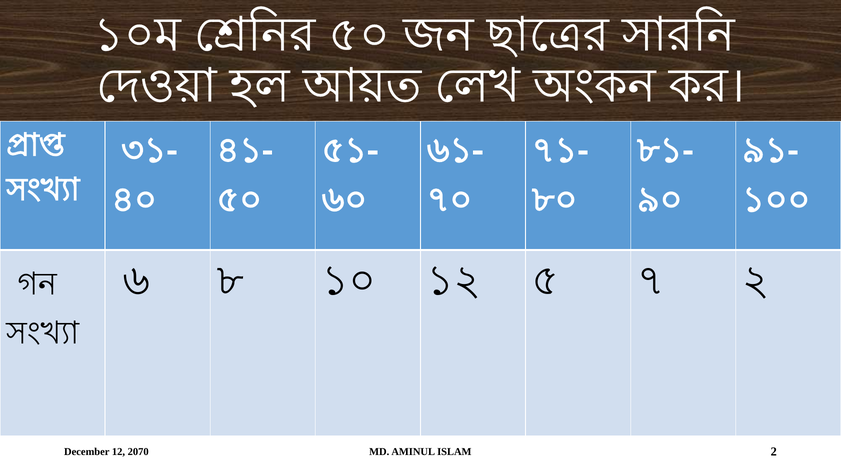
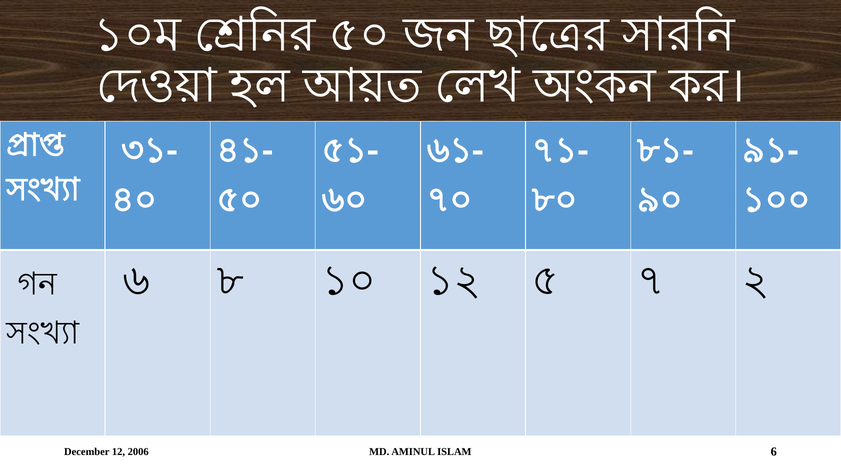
2070: 2070 -> 2006 (138, 452)
2: 2 -> 6 (774, 452)
